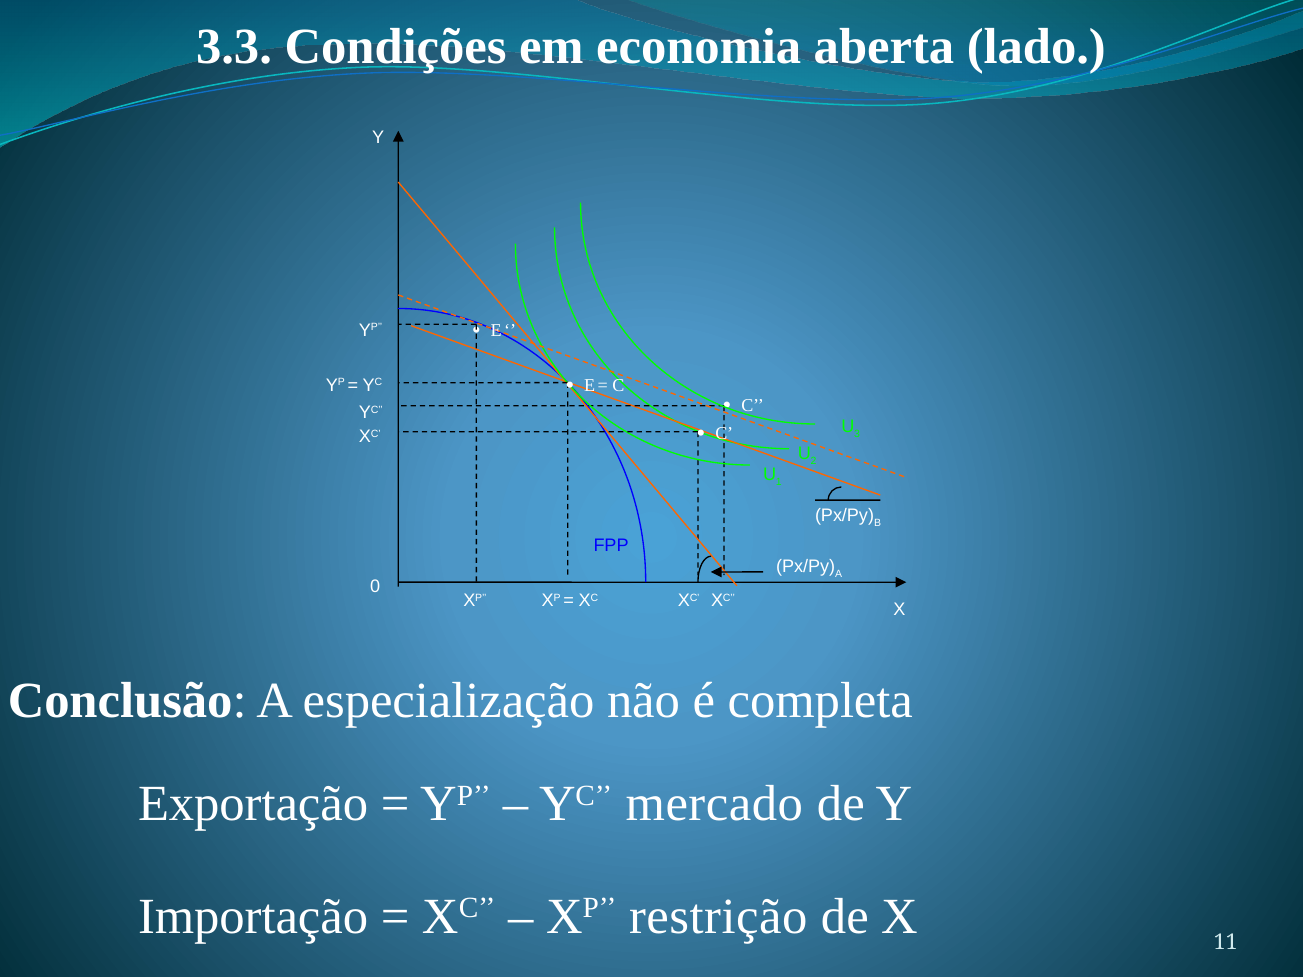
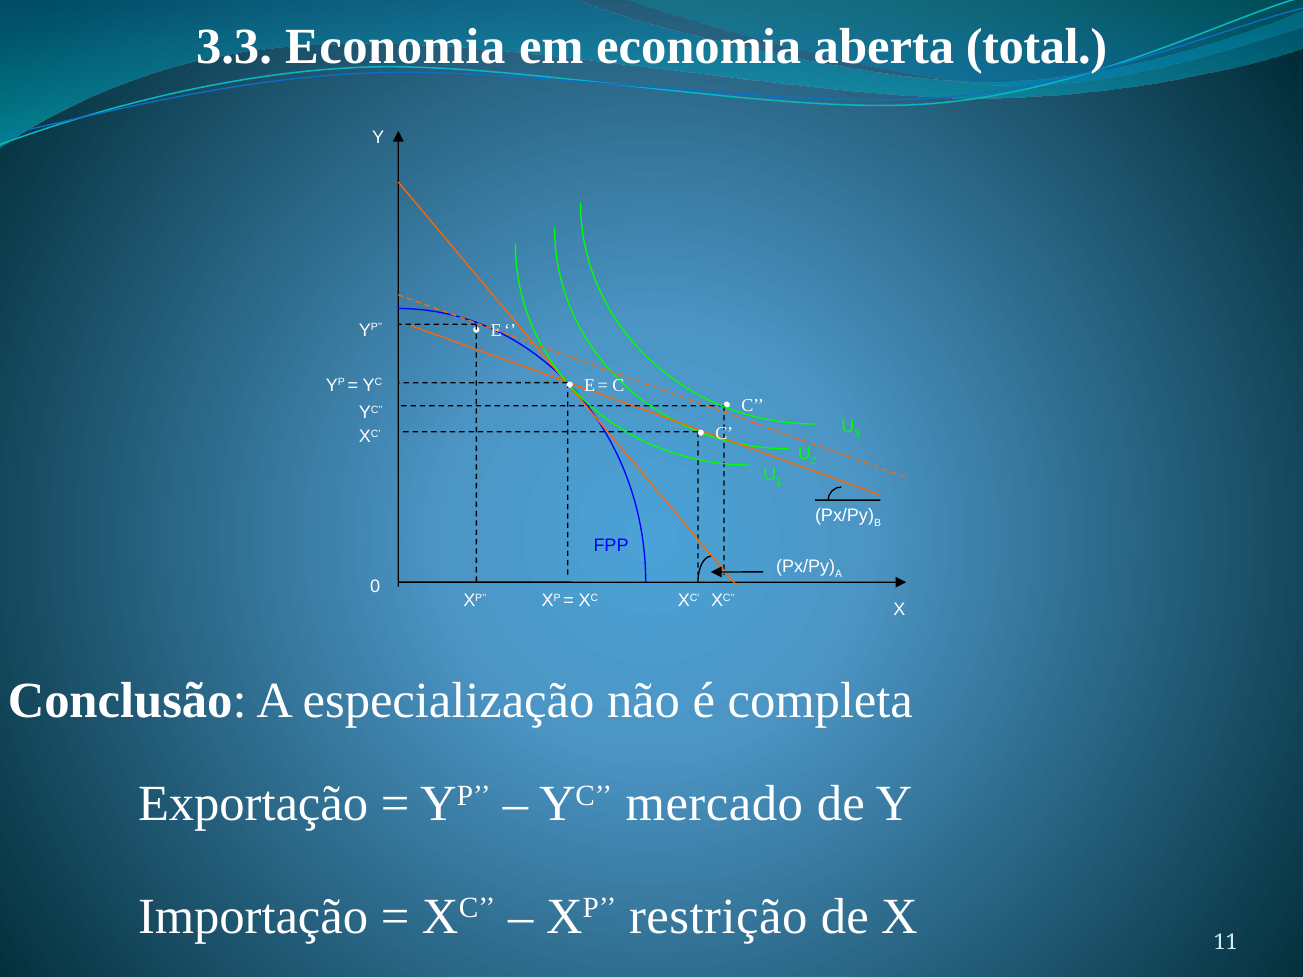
3.3 Condições: Condições -> Economia (395, 47)
lado: lado -> total (1037, 47)
